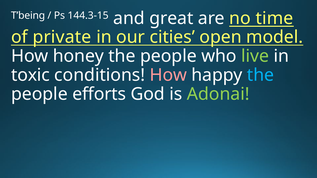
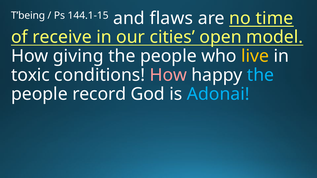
144.3-15: 144.3-15 -> 144.1-15 (88, 15)
great: great -> flaws (171, 18)
private: private -> receive (62, 37)
honey: honey -> giving (78, 56)
live colour: light green -> yellow (255, 56)
efforts: efforts -> record (99, 94)
Adonai colour: light green -> light blue (218, 94)
